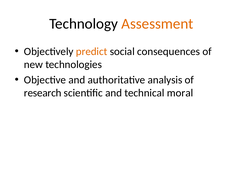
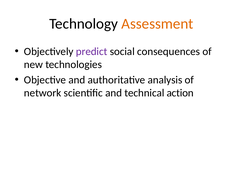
predict colour: orange -> purple (92, 52)
research: research -> network (43, 93)
moral: moral -> action (180, 93)
